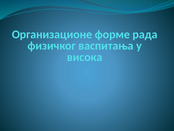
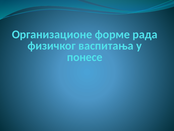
висока: висока -> понесе (85, 57)
